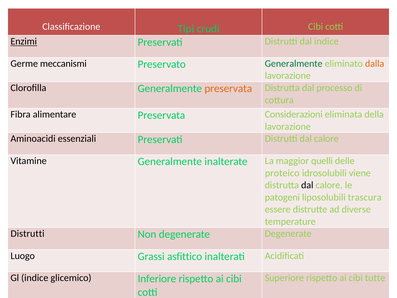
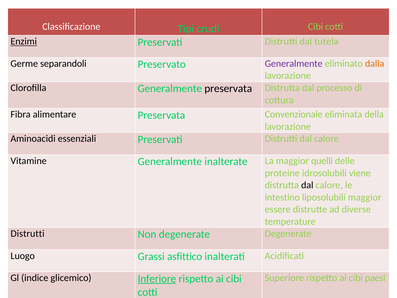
dal indice: indice -> tutela (326, 41)
meccanismi: meccanismi -> separandoli (63, 64)
Generalmente colour: green -> purple (294, 64)
preservata colour: orange -> black (228, 88)
Considerazioni: Considerazioni -> Convenzionale (294, 114)
proteico: proteico -> proteine (282, 173)
patogeni: patogeni -> intestino (282, 197)
liposolubili trascura: trascura -> maggior (365, 197)
Inferiore underline: none -> present (157, 278)
tutte: tutte -> paesi (375, 278)
